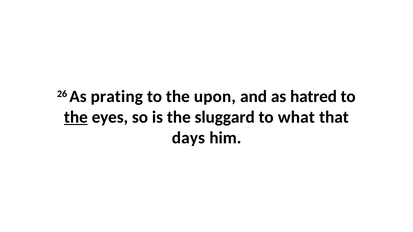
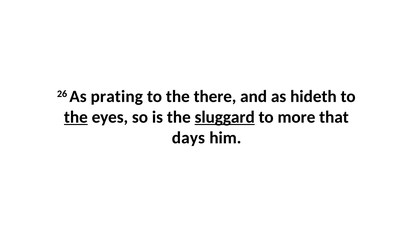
upon: upon -> there (215, 97)
hatred: hatred -> hideth (313, 97)
sluggard underline: none -> present (225, 117)
what: what -> more (296, 117)
